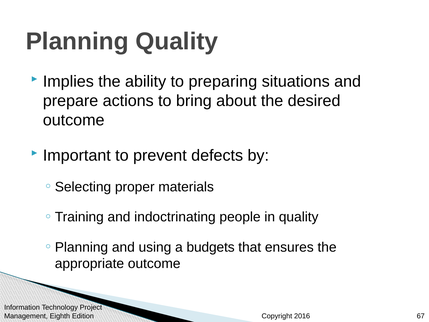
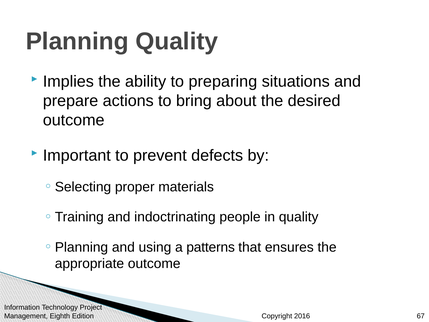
budgets: budgets -> patterns (211, 247)
